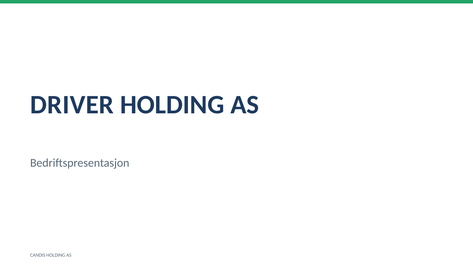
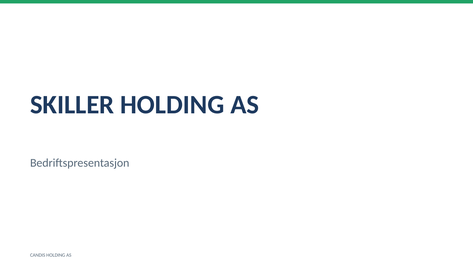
DRIVER: DRIVER -> SKILLER (72, 105)
